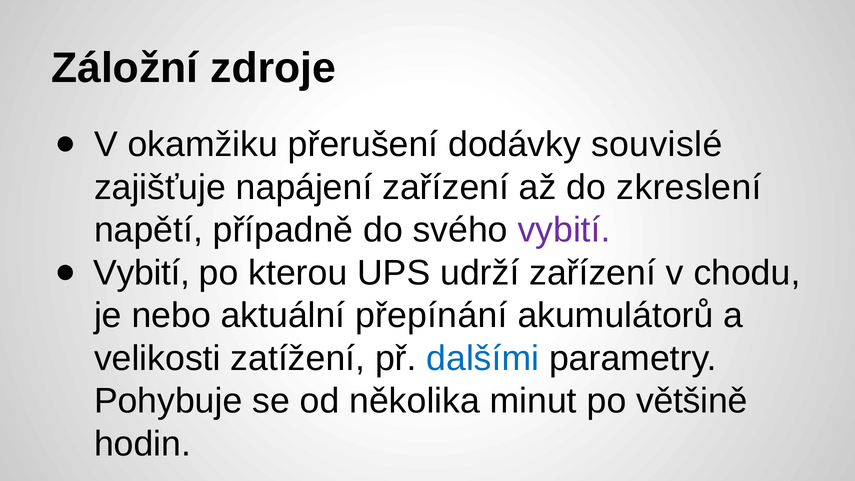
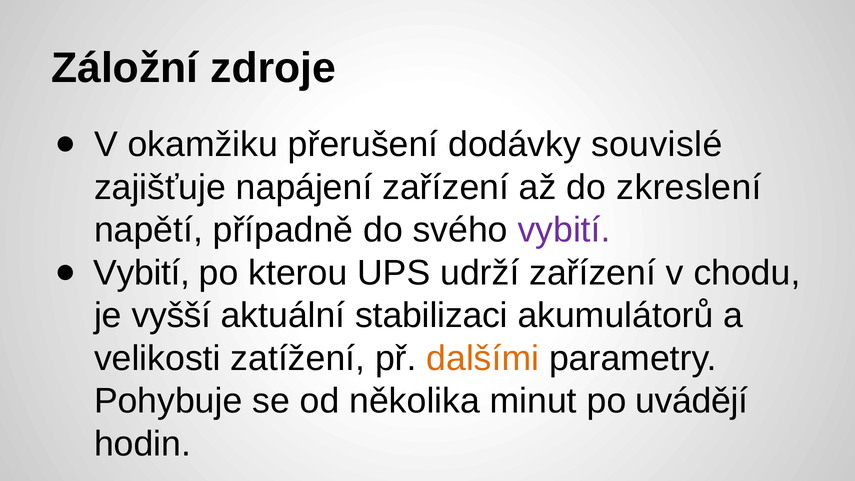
nebo: nebo -> vyšší (171, 316)
přepínání: přepínání -> stabilizaci (432, 316)
dalšími colour: blue -> orange (483, 358)
většině: většině -> uvádějí (692, 401)
